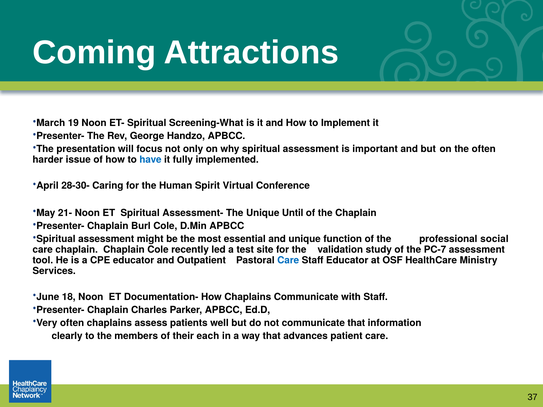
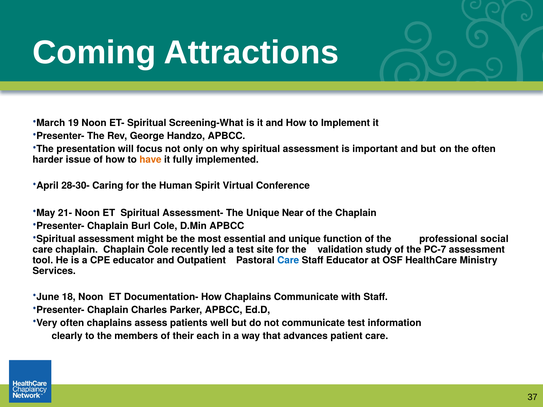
have colour: blue -> orange (150, 160)
Until: Until -> Near (293, 213)
communicate that: that -> test (356, 323)
